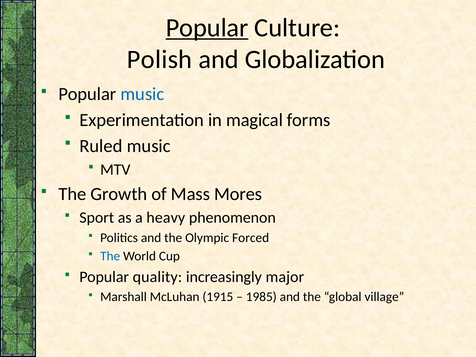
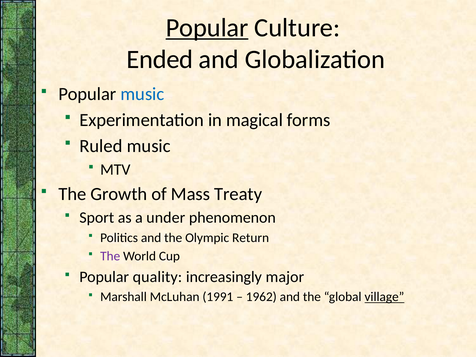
Polish: Polish -> Ended (160, 59)
Mores: Mores -> Treaty (238, 194)
heavy: heavy -> under (166, 218)
Forced: Forced -> Return (251, 238)
The colour: blue -> purple (110, 256)
1915: 1915 -> 1991 (218, 297)
1985: 1985 -> 1962 (261, 297)
village underline: none -> present (384, 297)
